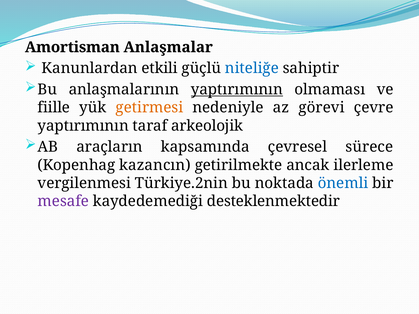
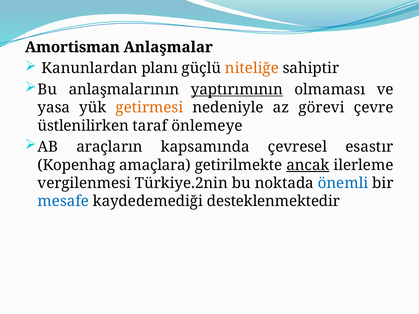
etkili: etkili -> planı (160, 68)
niteliğe colour: blue -> orange (252, 68)
fiille: fiille -> yasa (54, 108)
yaptırımının: yaptırımının -> üstlenilirken (83, 126)
arkeolojik: arkeolojik -> önlemeye (207, 126)
sürece: sürece -> esastır (369, 147)
kazancın: kazancın -> amaçlara (155, 165)
ancak underline: none -> present (308, 165)
mesafe colour: purple -> blue (63, 201)
